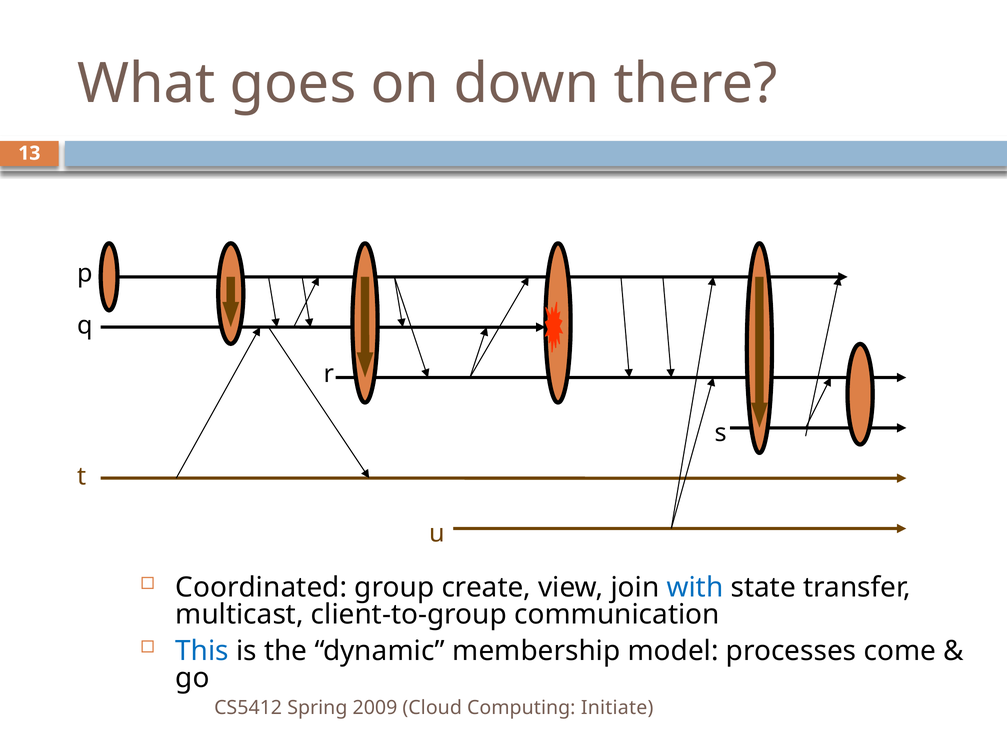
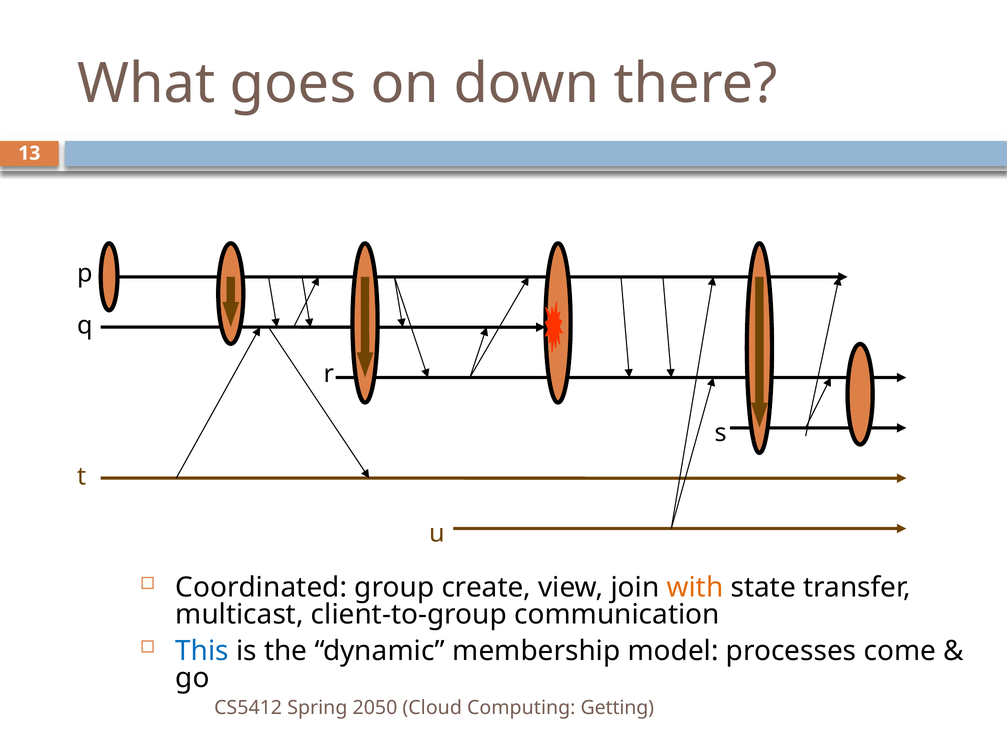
with colour: blue -> orange (695, 588)
2009: 2009 -> 2050 (375, 708)
Initiate: Initiate -> Getting (617, 708)
